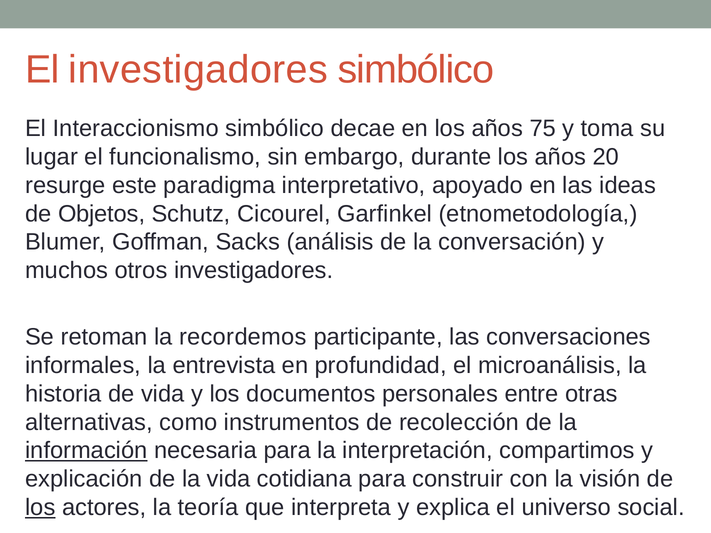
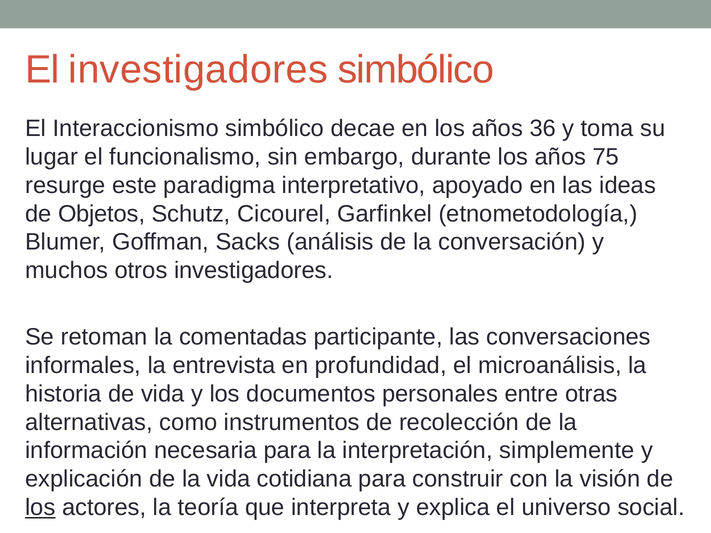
75: 75 -> 36 (543, 129)
20: 20 -> 75 (606, 157)
recordemos: recordemos -> comentadas (243, 337)
información underline: present -> none (86, 451)
compartimos: compartimos -> simplemente (567, 451)
